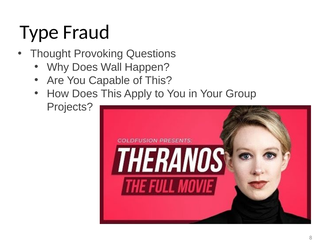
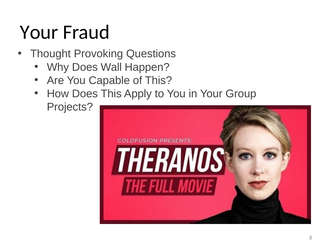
Type: Type -> Your (39, 32)
